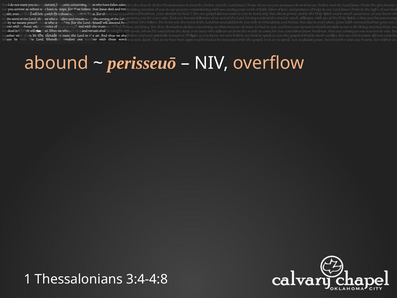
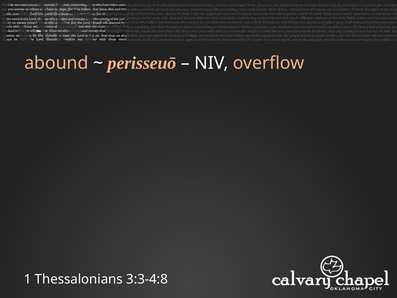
3:4-4:8: 3:4-4:8 -> 3:3-4:8 (147, 279)
